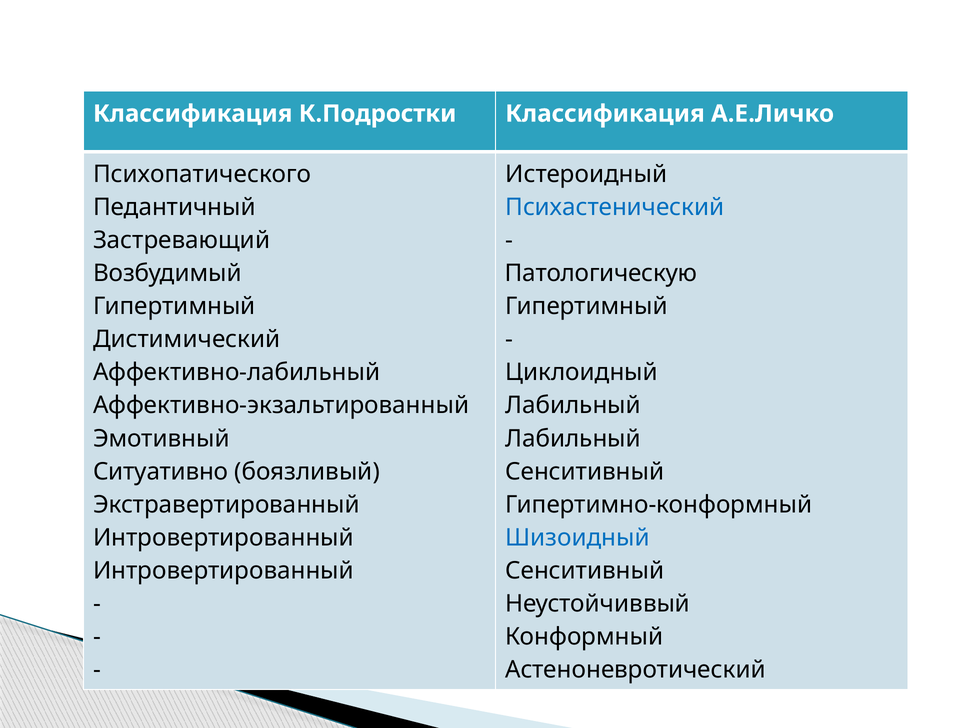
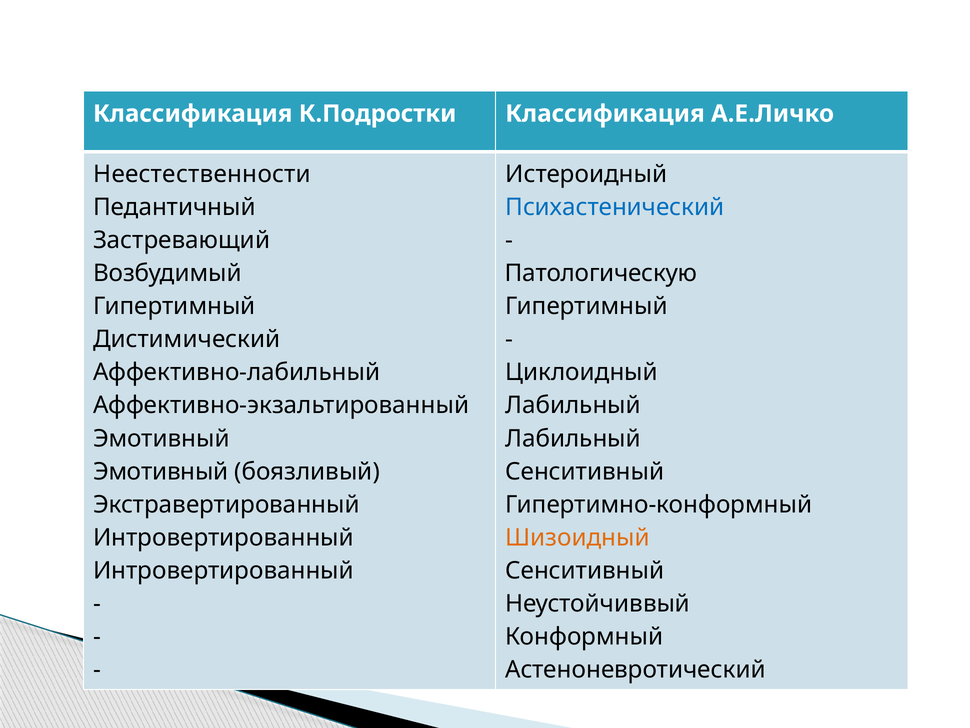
Психопатического: Психопатического -> Неестественности (202, 174)
Ситуативно: Ситуативно -> Эмотивный (161, 471)
Шизоидный colour: blue -> orange (578, 537)
